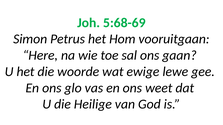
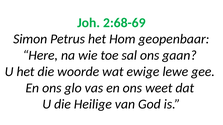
5:68-69: 5:68-69 -> 2:68-69 (124, 23)
vooruitgaan: vooruitgaan -> geopenbaar (174, 39)
